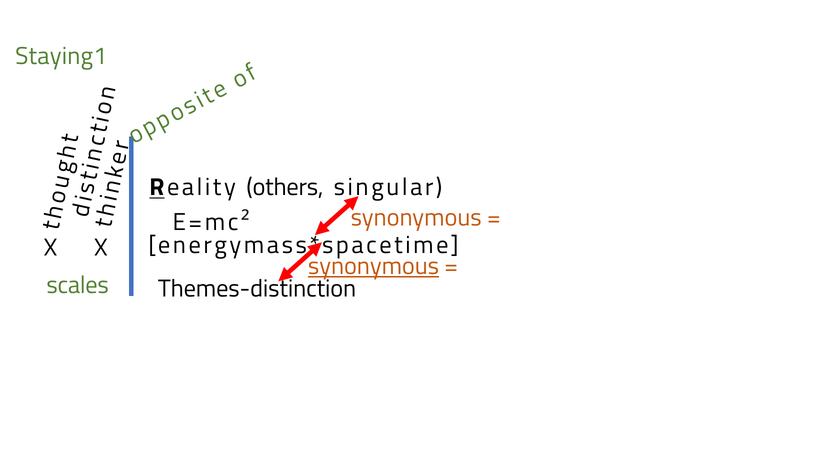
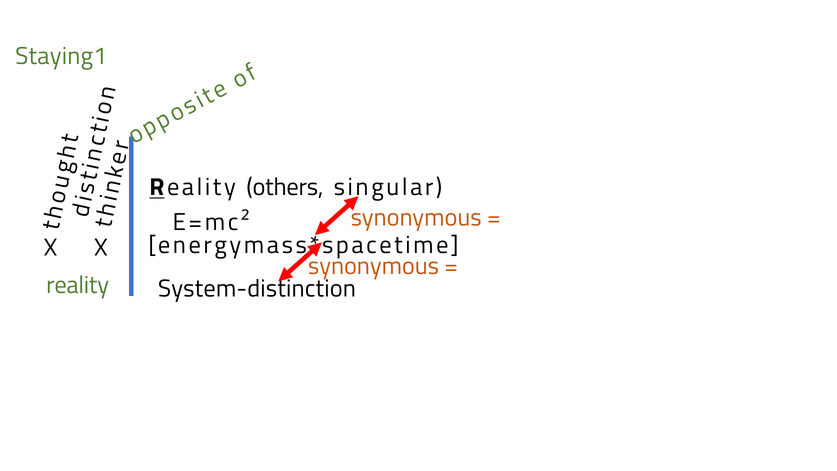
synonymous underline: present -> none (374, 266)
scales: scales -> reality (78, 285)
Themes-distinction: Themes-distinction -> System-distinction (257, 288)
